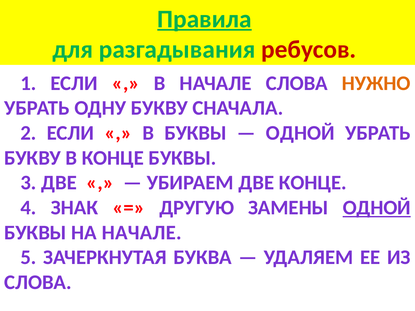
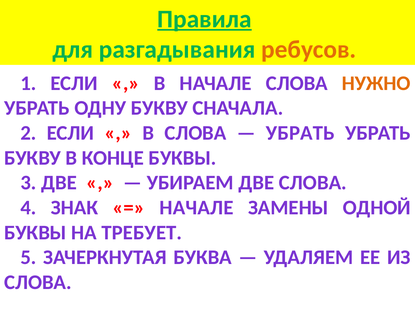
ребусов colour: red -> orange (309, 49)
В БУКВЫ: БУКВЫ -> СЛОВА (195, 133)
ОДНОЙ: ОДНОЙ -> УБРАТЬ (300, 133)
ДВЕ КОНЦЕ: КОНЦЕ -> СЛОВА (313, 183)
ДРУГУЮ: ДРУГУЮ -> НАЧАЛЕ (197, 208)
ОДНОЙ underline: present -> none (377, 208)
НА НАЧАЛЕ: НАЧАЛЕ -> ТРЕБУЕТ (142, 233)
